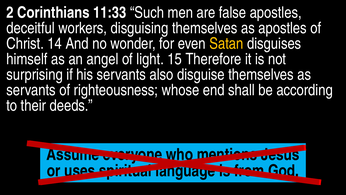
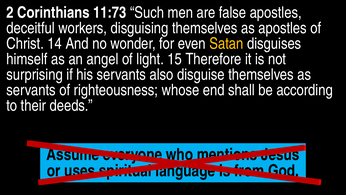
11:33: 11:33 -> 11:73 (110, 13)
